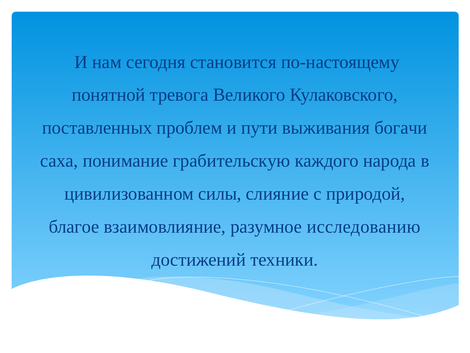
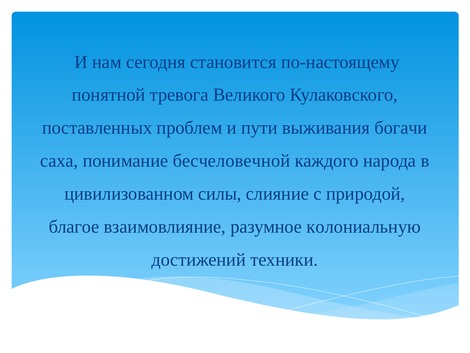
грабительскую: грабительскую -> бесчеловечной (231, 161)
исследованию: исследованию -> колониальную (364, 226)
